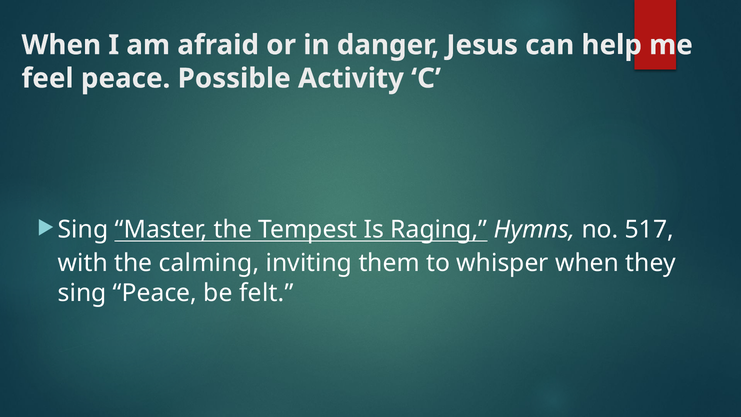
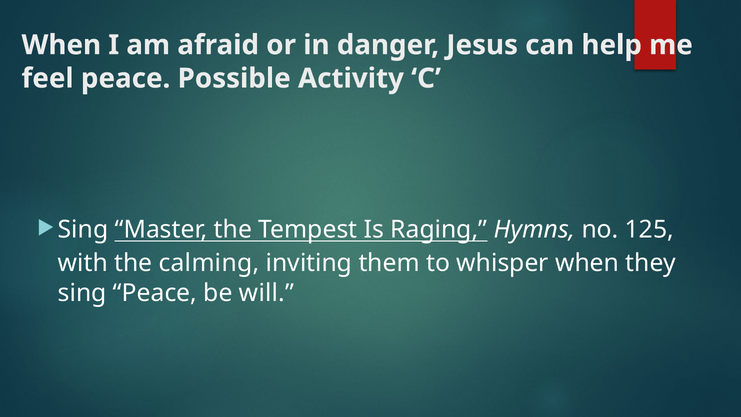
517: 517 -> 125 (649, 230)
felt: felt -> will (266, 293)
